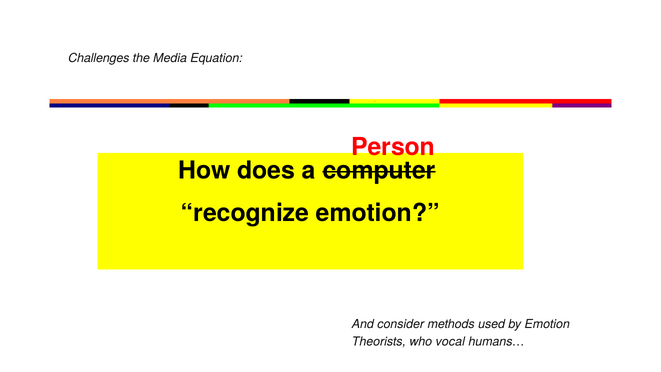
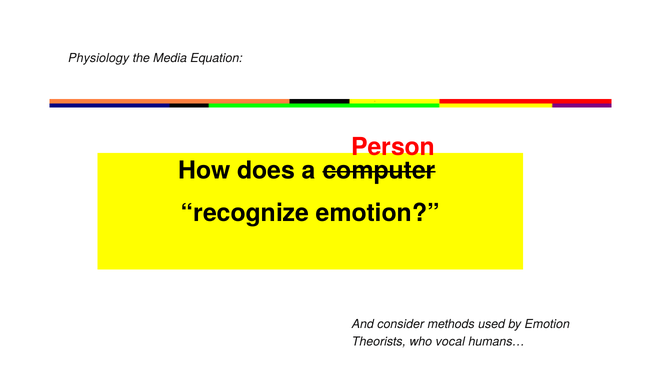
Challenges: Challenges -> Physiology (99, 58)
